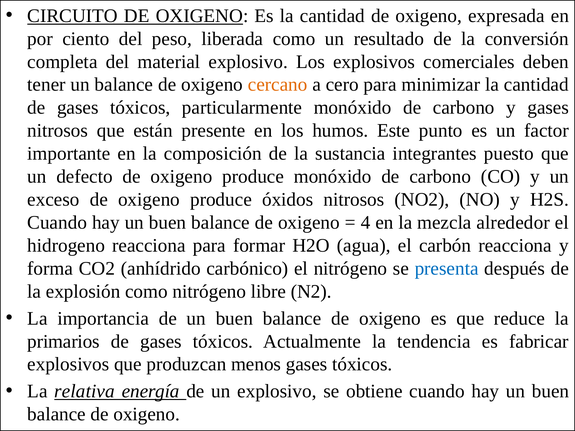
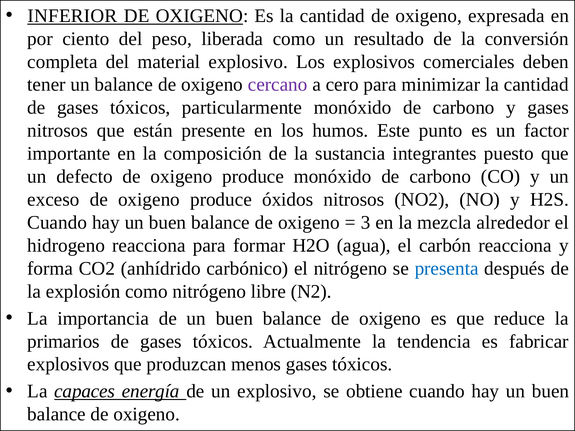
CIRCUITO: CIRCUITO -> INFERIOR (72, 16)
cercano colour: orange -> purple (278, 85)
4: 4 -> 3 (365, 223)
relativa: relativa -> capaces (85, 391)
